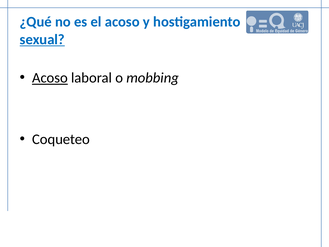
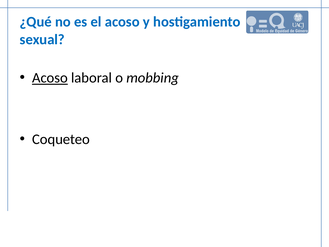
sexual underline: present -> none (42, 40)
